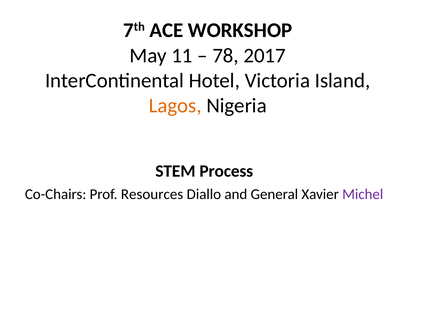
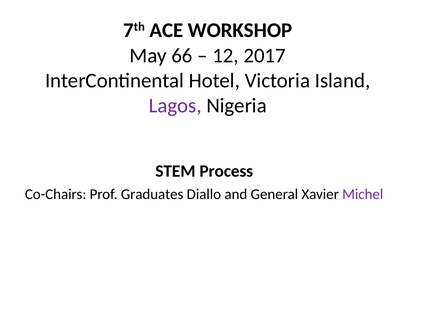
11: 11 -> 66 (182, 56)
78: 78 -> 12 (226, 56)
Lagos colour: orange -> purple (175, 106)
Resources: Resources -> Graduates (152, 194)
